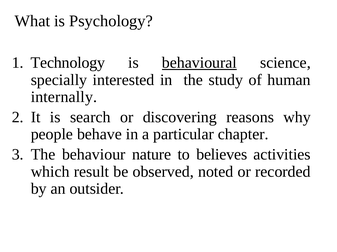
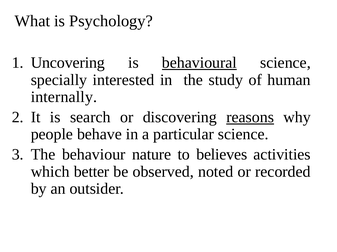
Technology: Technology -> Uncovering (68, 63)
reasons underline: none -> present (250, 117)
particular chapter: chapter -> science (243, 135)
result: result -> better (92, 172)
